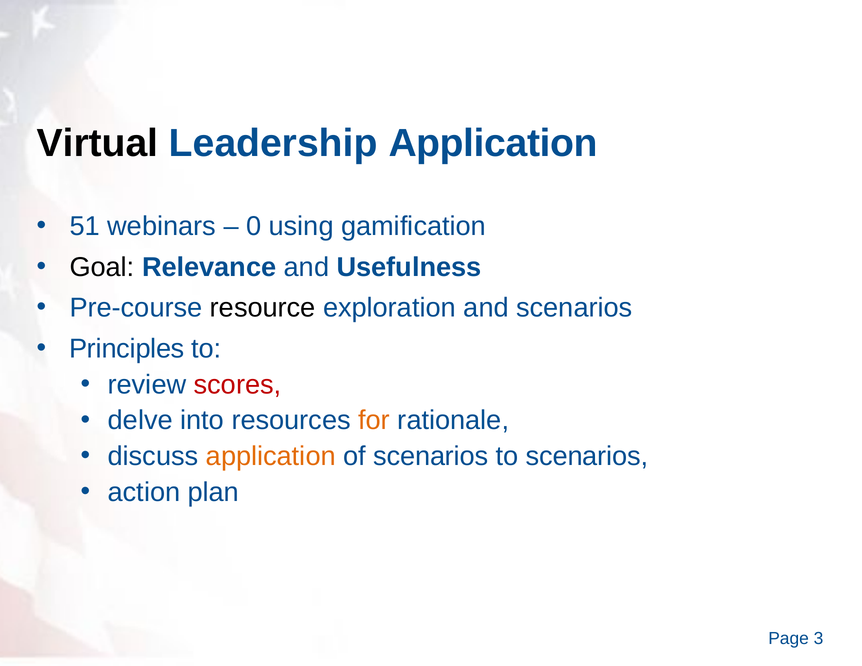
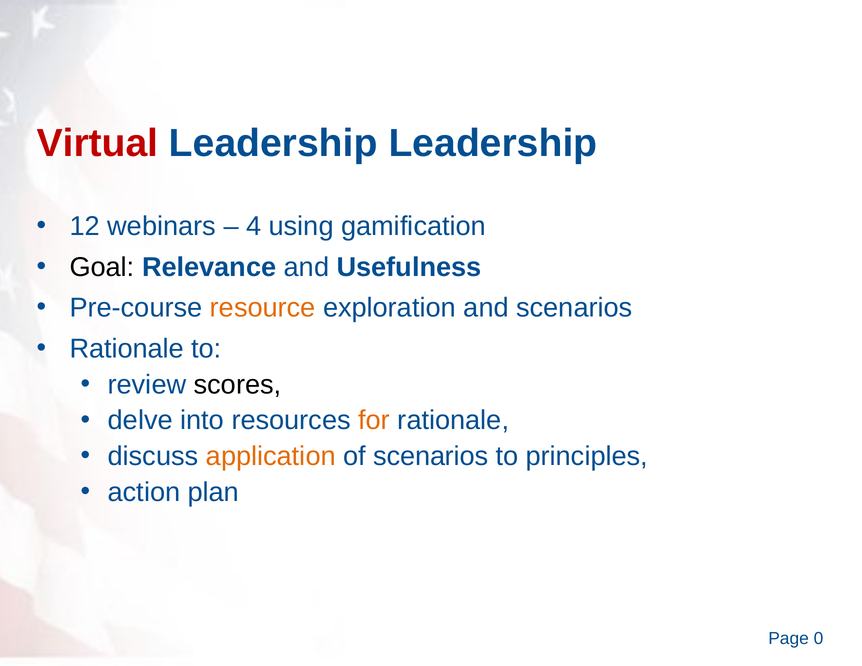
Virtual colour: black -> red (97, 143)
Leadership Application: Application -> Leadership (493, 143)
51: 51 -> 12 (85, 226)
0: 0 -> 4 (254, 226)
resource colour: black -> orange (263, 308)
Principles: Principles -> Rationale (127, 349)
scores colour: red -> black (238, 385)
to scenarios: scenarios -> principles (587, 456)
3: 3 -> 0 (819, 639)
